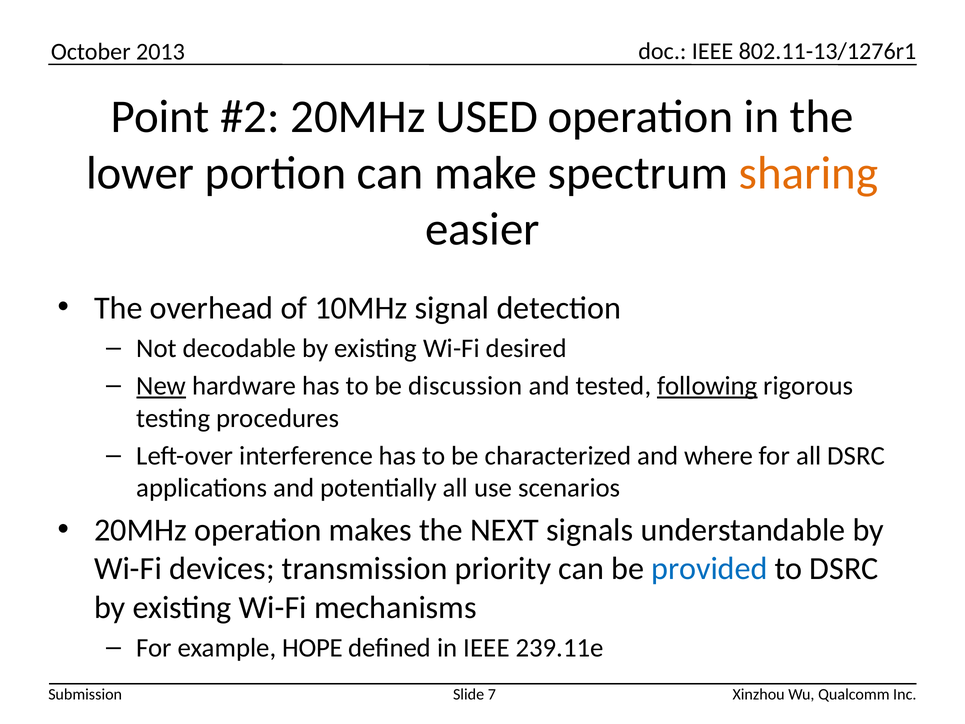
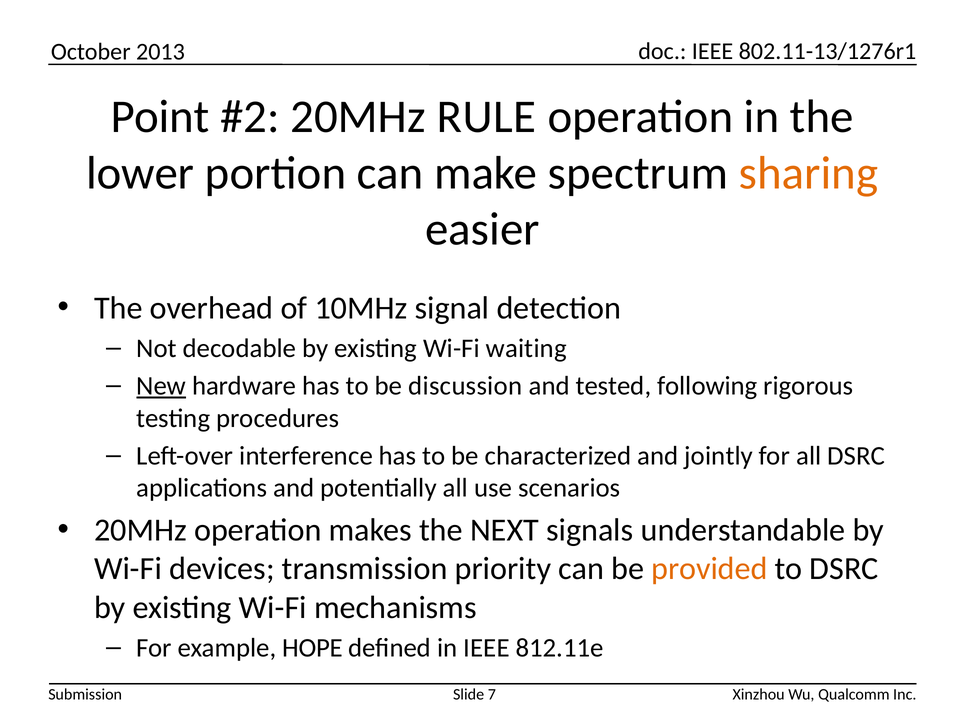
USED: USED -> RULE (486, 117)
desired: desired -> waiting (526, 348)
following underline: present -> none (707, 386)
where: where -> jointly (719, 456)
provided colour: blue -> orange (710, 569)
239.11e: 239.11e -> 812.11e (560, 648)
